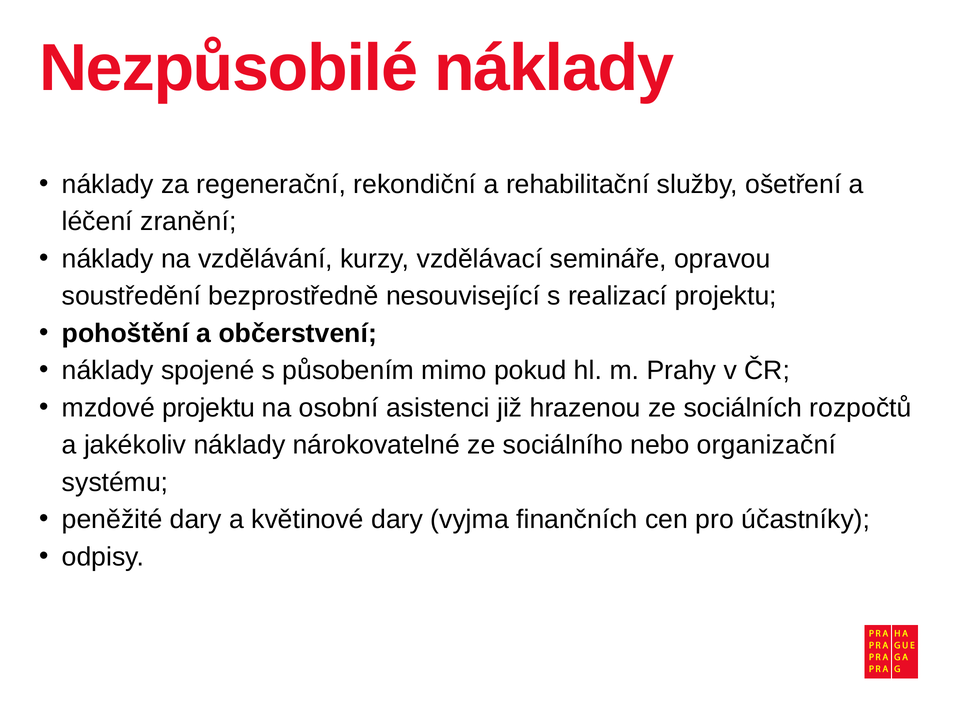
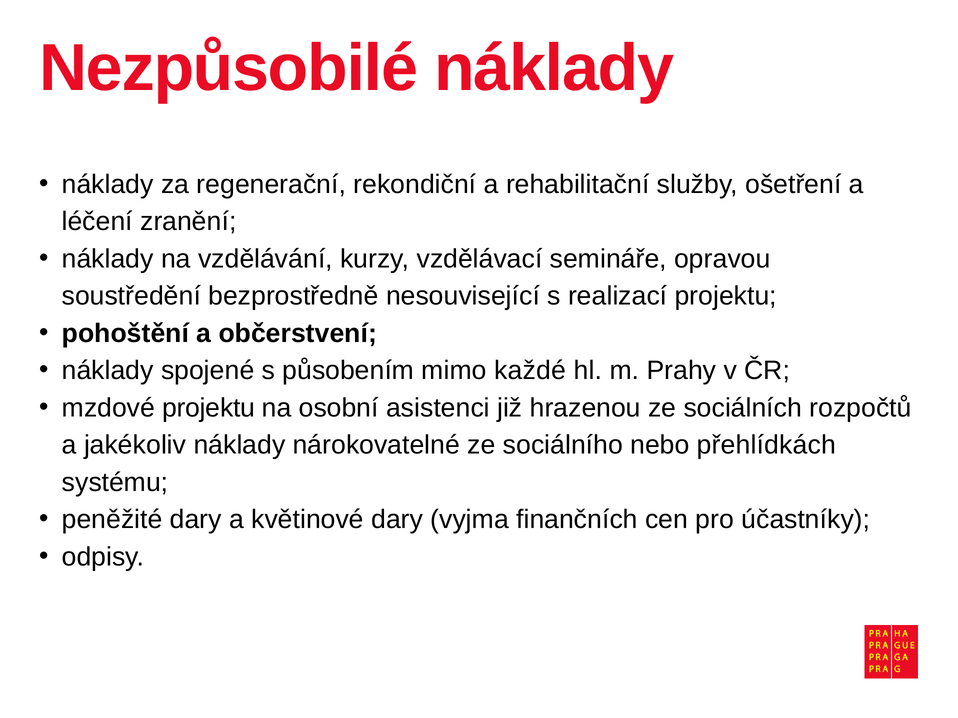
pokud: pokud -> každé (530, 371)
organizační: organizační -> přehlídkách (766, 445)
